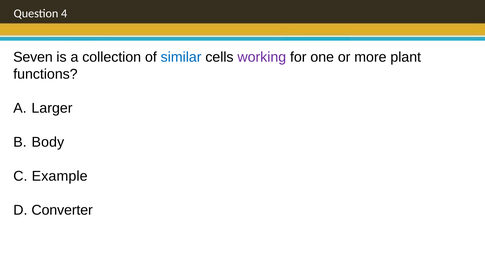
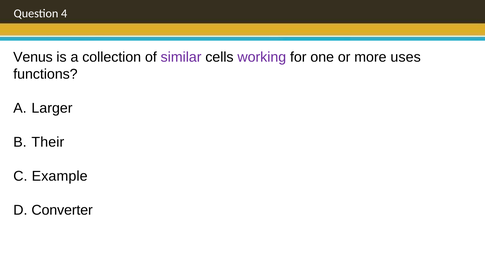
Seven: Seven -> Venus (33, 57)
similar colour: blue -> purple (181, 57)
plant: plant -> uses (406, 57)
Body: Body -> Their (48, 142)
